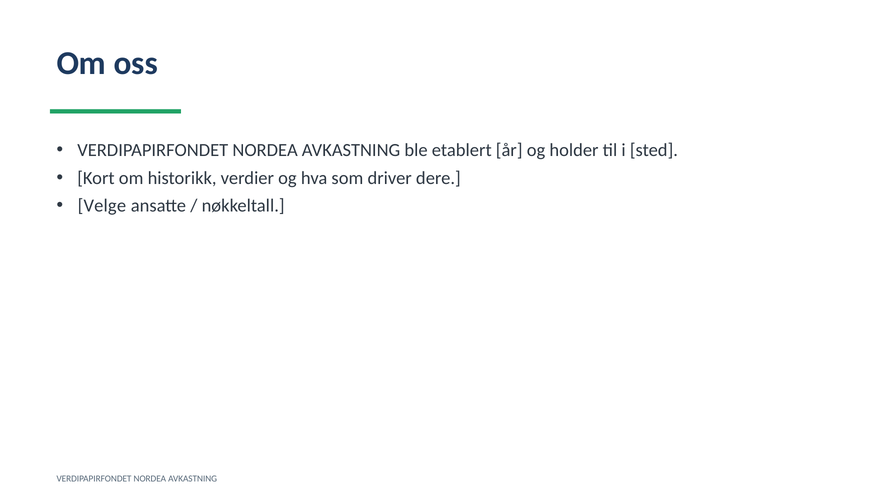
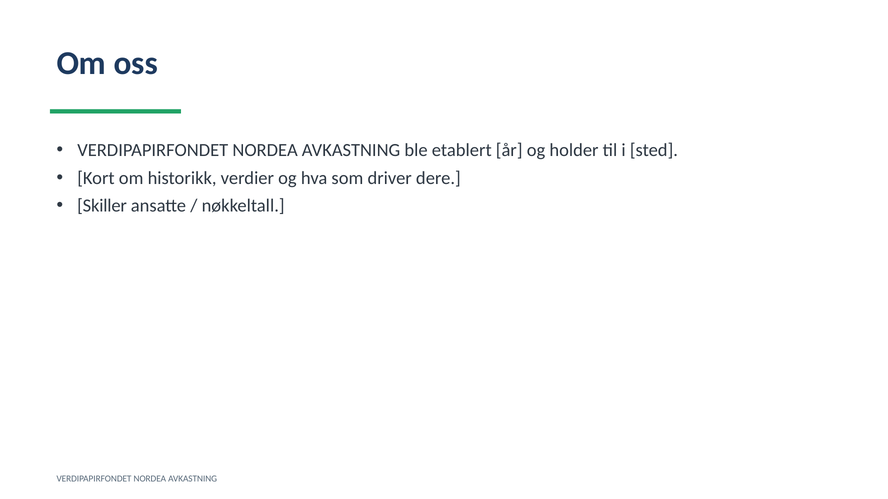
Velge: Velge -> Skiller (102, 206)
